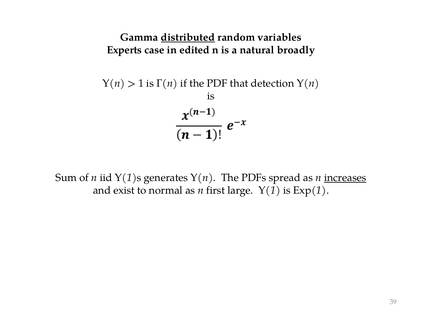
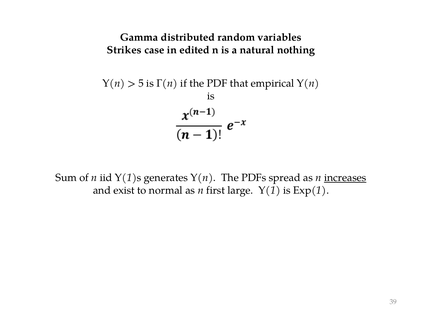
distributed underline: present -> none (188, 38)
Experts: Experts -> Strikes (124, 50)
broadly: broadly -> nothing (296, 50)
1: 1 -> 5 (141, 84)
detection: detection -> empirical (273, 84)
